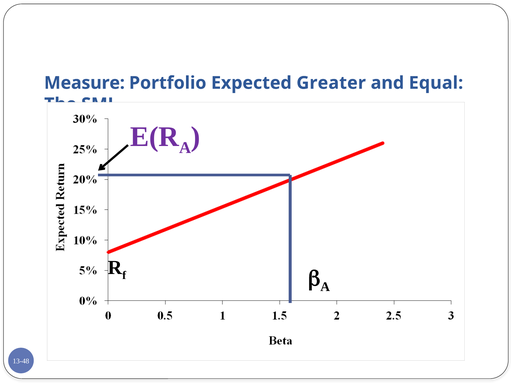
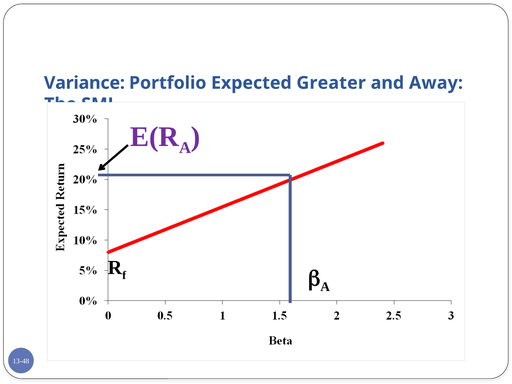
Measure: Measure -> Variance (84, 83)
Equal: Equal -> Away (436, 83)
